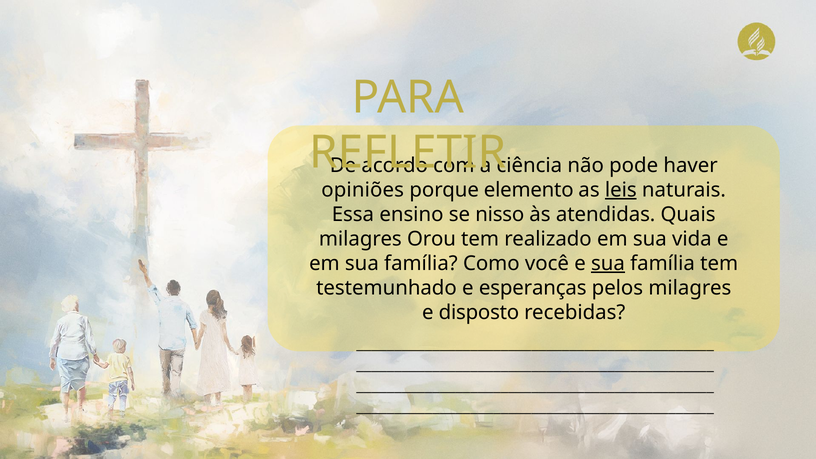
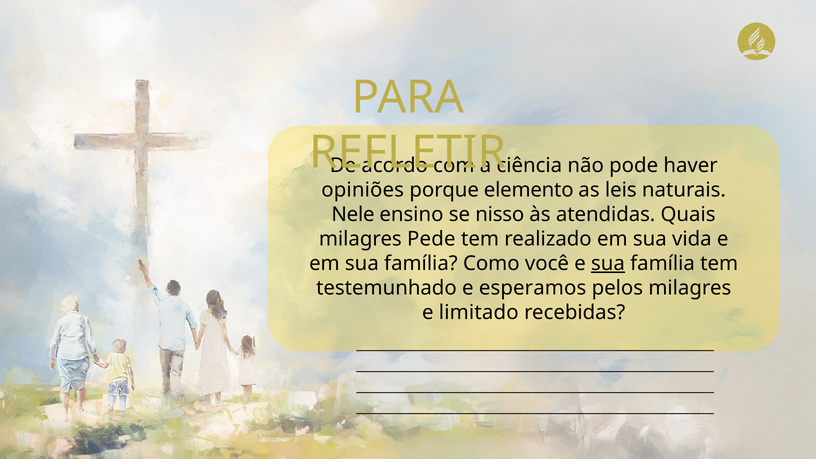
leis underline: present -> none (621, 190)
Essa: Essa -> Nele (353, 214)
Orou: Orou -> Pede (431, 239)
esperanças: esperanças -> esperamos (533, 288)
disposto: disposto -> limitado (479, 312)
